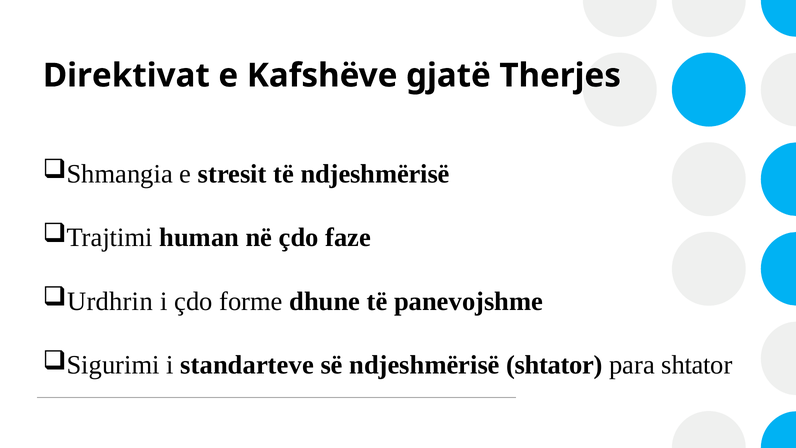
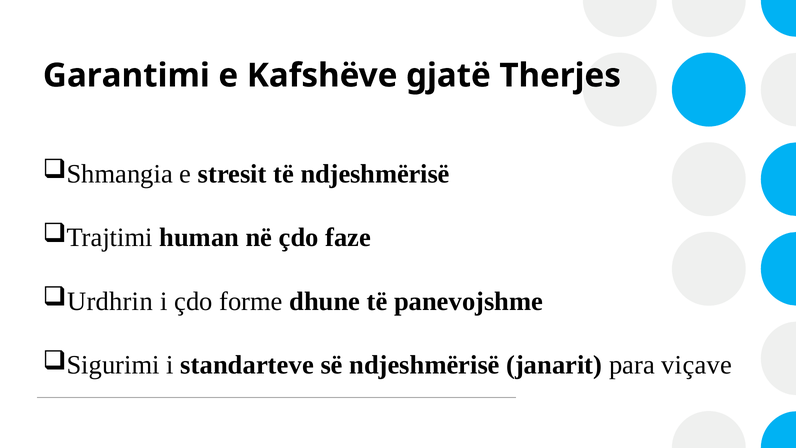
Direktivat: Direktivat -> Garantimi (126, 76)
ndjeshmërisë shtator: shtator -> janarit (554, 365)
para shtator: shtator -> viçave (697, 365)
